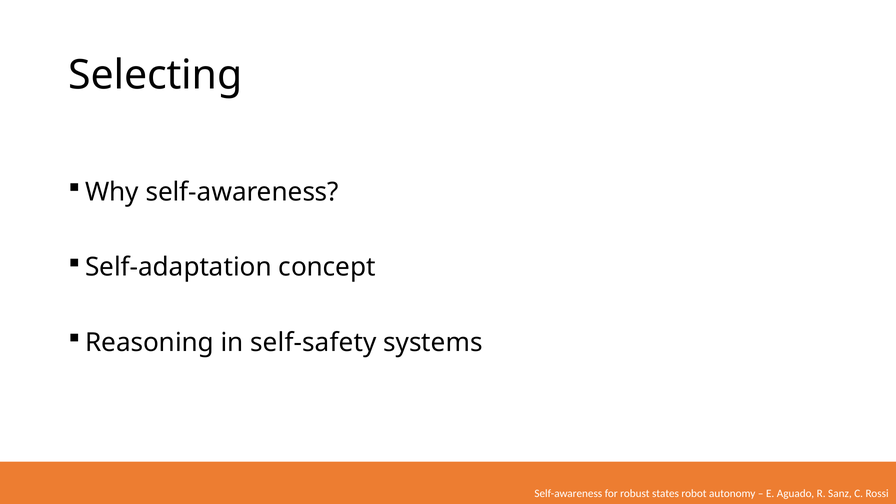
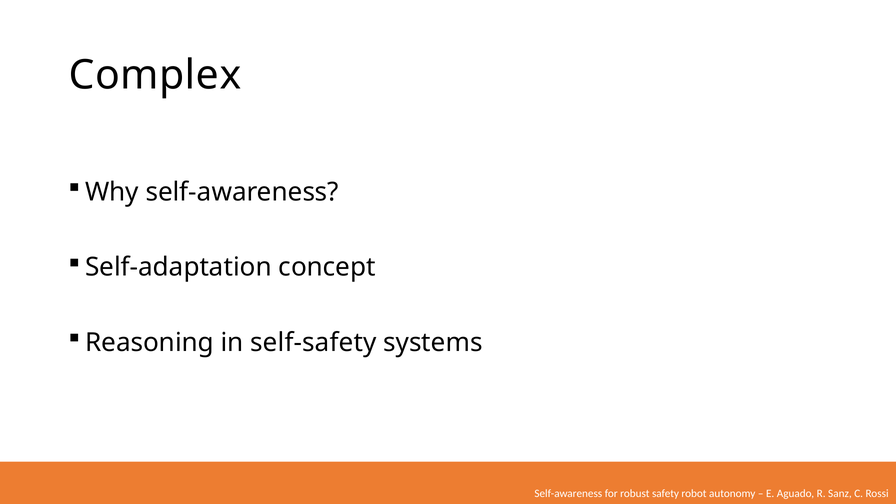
Selecting: Selecting -> Complex (155, 75)
states: states -> safety (666, 494)
